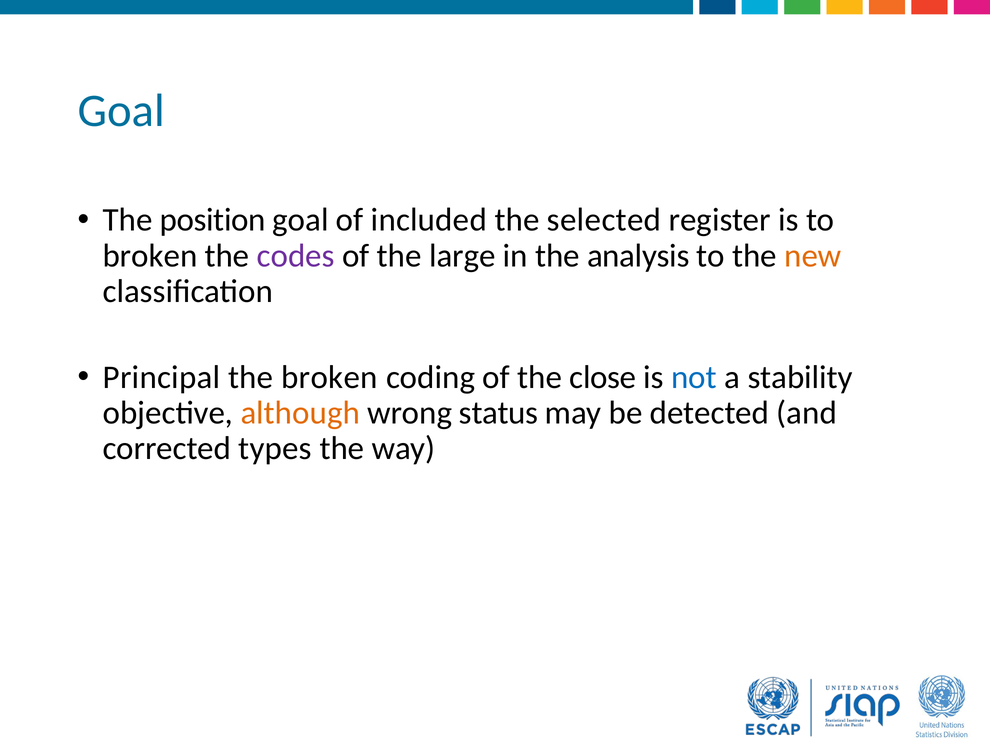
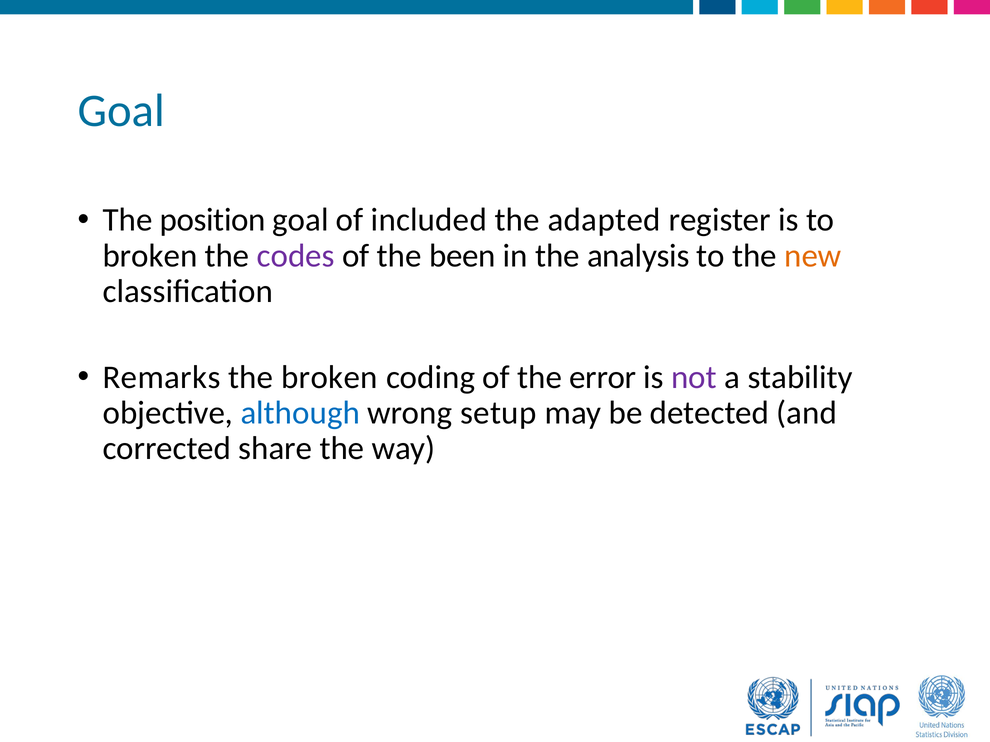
selected: selected -> adapted (604, 220)
large: large -> been (462, 256)
Principal: Principal -> Remarks (162, 377)
close: close -> error (603, 377)
not colour: blue -> purple (694, 377)
although colour: orange -> blue (300, 413)
status: status -> setup (498, 413)
types: types -> share (275, 449)
